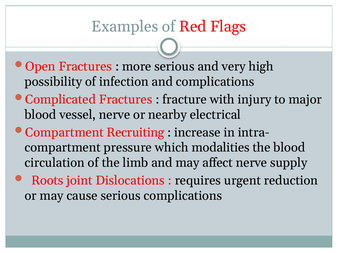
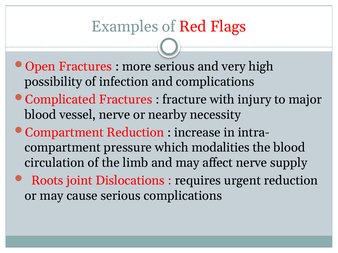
electrical: electrical -> necessity (215, 115)
Compartment Recruiting: Recruiting -> Reduction (135, 133)
